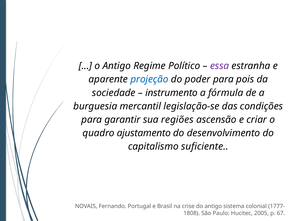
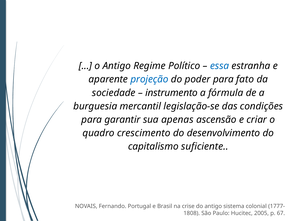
essa colour: purple -> blue (220, 66)
pois: pois -> fato (245, 79)
regiões: regiões -> apenas (177, 120)
ajustamento: ajustamento -> crescimento (144, 133)
